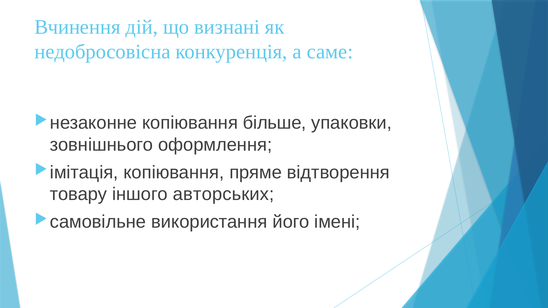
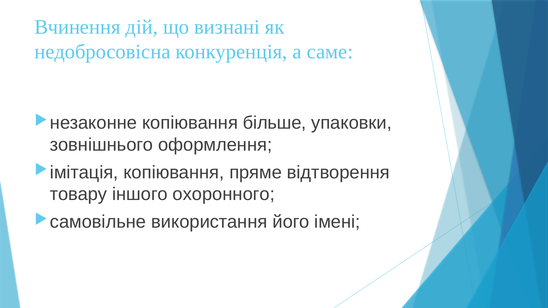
авторських: авторських -> охоронного (224, 194)
